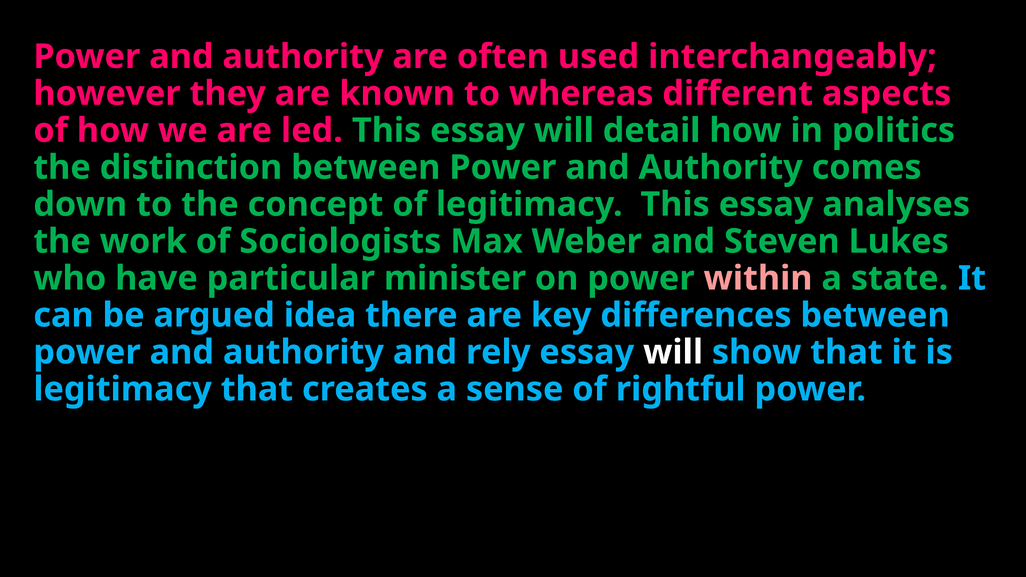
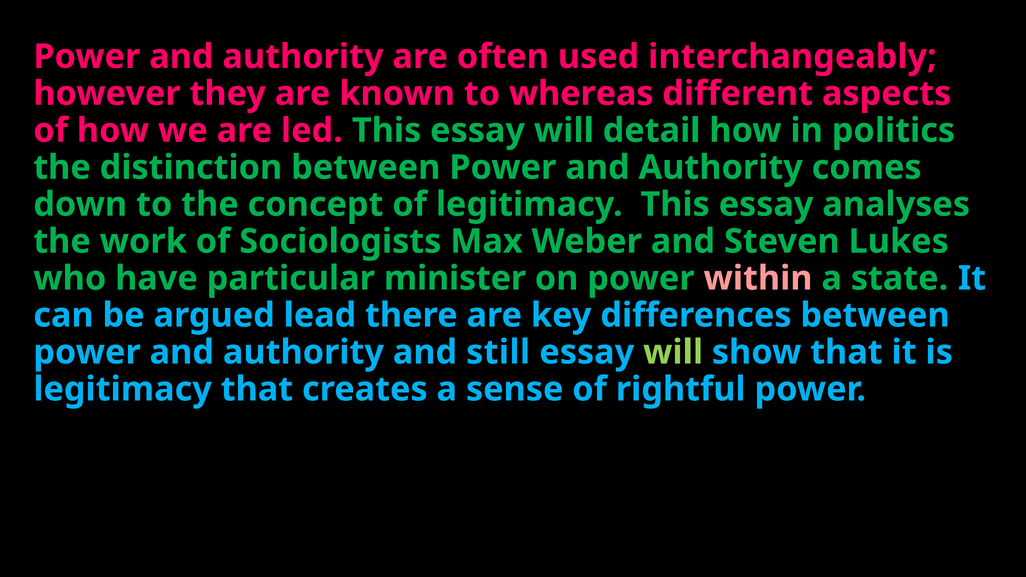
idea: idea -> lead (320, 315)
rely: rely -> still (498, 352)
will colour: white -> light green (673, 352)
